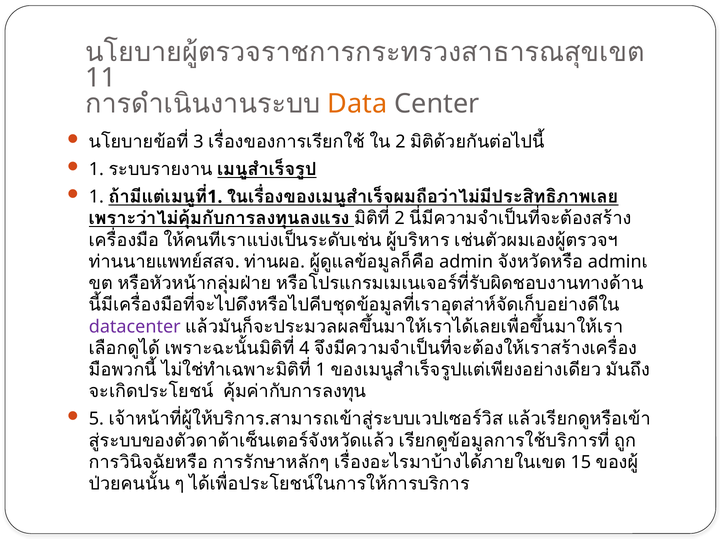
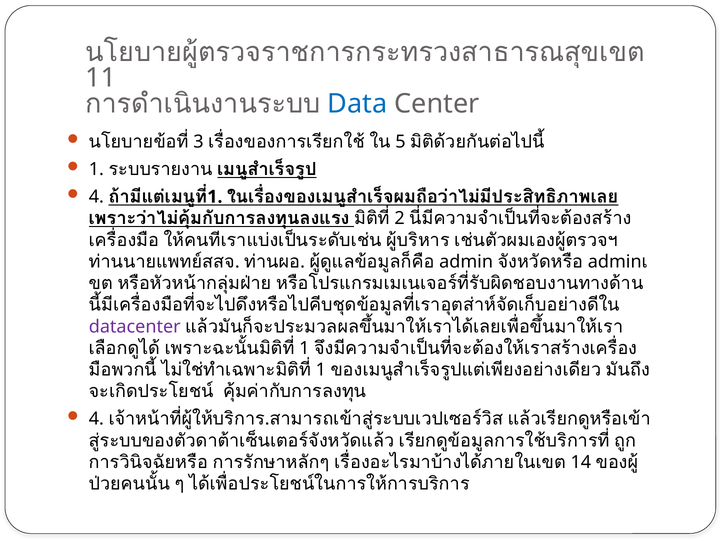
Data colour: orange -> blue (357, 104)
2: 2 -> 5 (401, 142)
1: 1 -> 4 (96, 197)
4: 4 -> 1 (304, 348)
5: 5 -> 4 (96, 419)
15: 15 -> 14 (581, 462)
